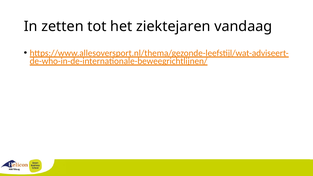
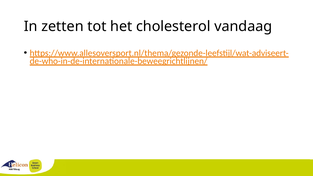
ziektejaren: ziektejaren -> cholesterol (173, 26)
